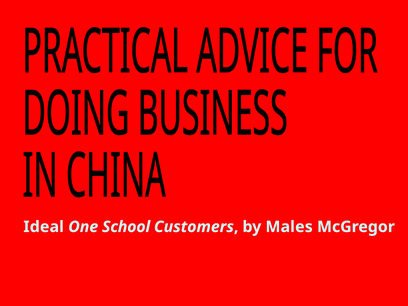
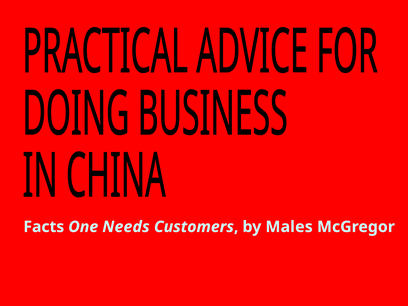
Ideal: Ideal -> Facts (44, 227)
School: School -> Needs (126, 227)
